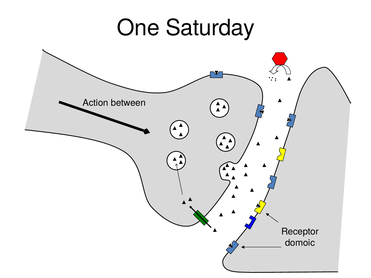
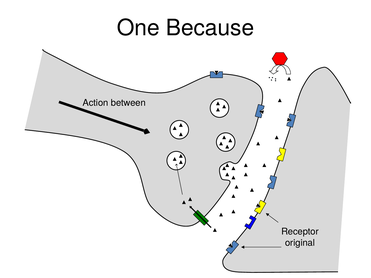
Saturday: Saturday -> Because (210, 28)
domoic: domoic -> original (300, 243)
